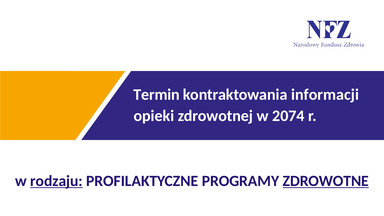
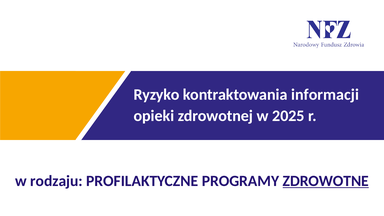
Termin: Termin -> Ryzyko (157, 95)
2074: 2074 -> 2025 (288, 116)
rodzaju underline: present -> none (56, 181)
